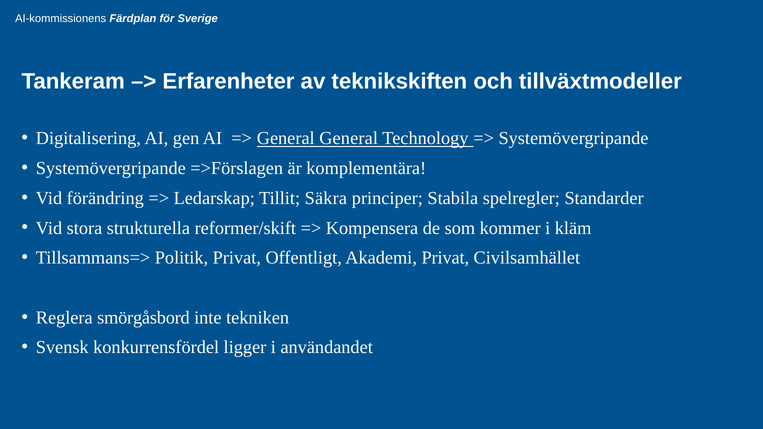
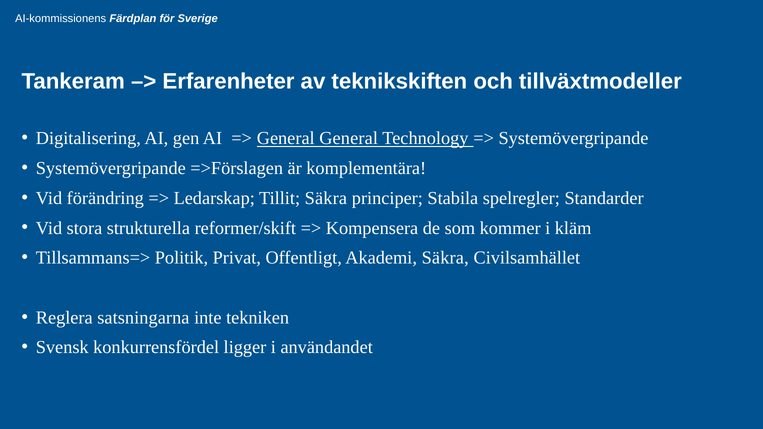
Akademi Privat: Privat -> Säkra (445, 258)
smörgåsbord: smörgåsbord -> satsningarna (143, 318)
